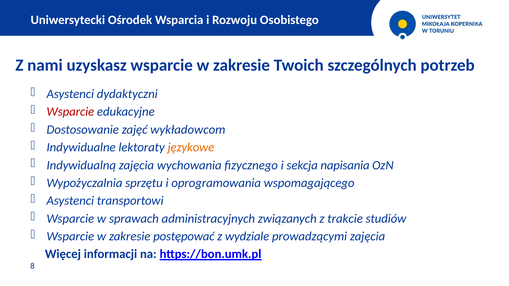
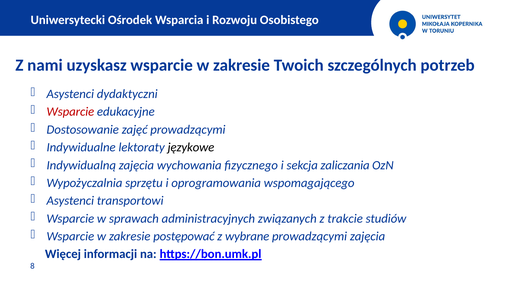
zajęć wykładowcom: wykładowcom -> prowadzącymi (188, 130)
językowe colour: orange -> black (191, 148)
napisania: napisania -> zaliczania (345, 165)
wydziale: wydziale -> wybrane (247, 237)
